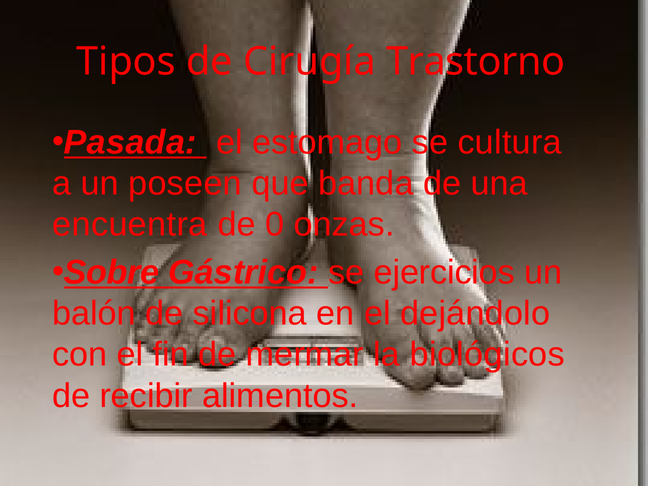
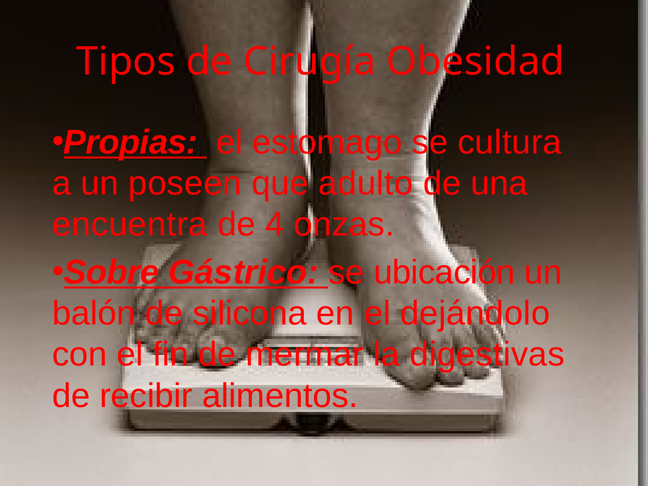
Trastorno: Trastorno -> Obesidad (475, 61)
Pasada: Pasada -> Propias (131, 143)
banda: banda -> adulto (366, 184)
0: 0 -> 4 (275, 225)
ejercicios: ejercicios -> ubicación (444, 273)
biológicos: biológicos -> digestivas (487, 355)
